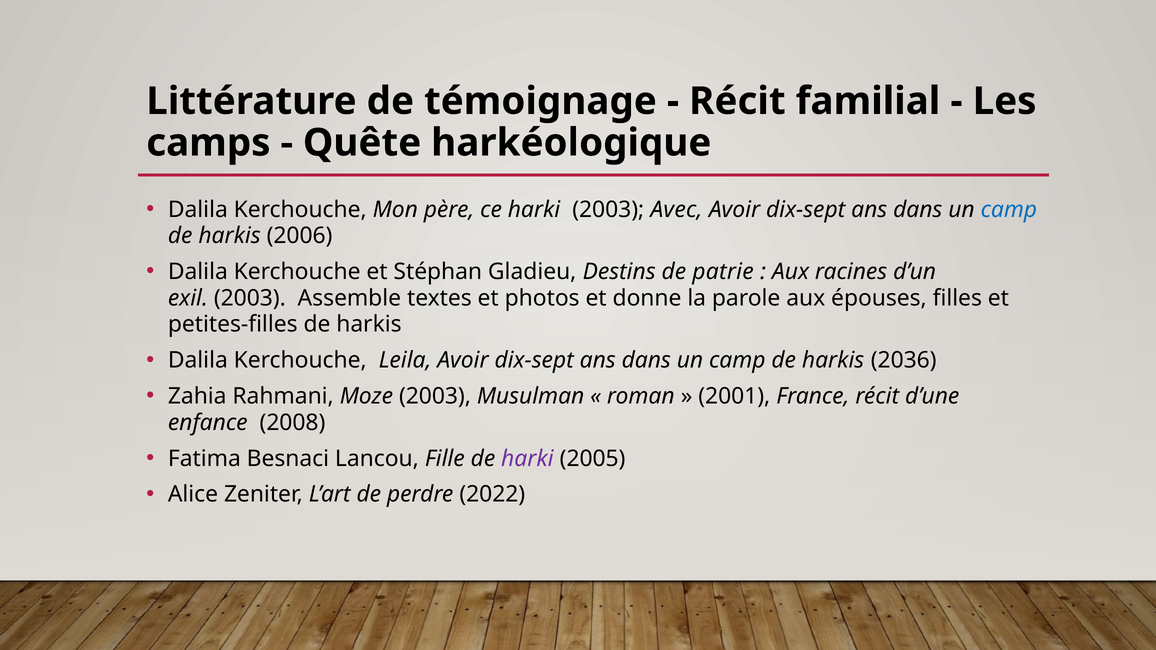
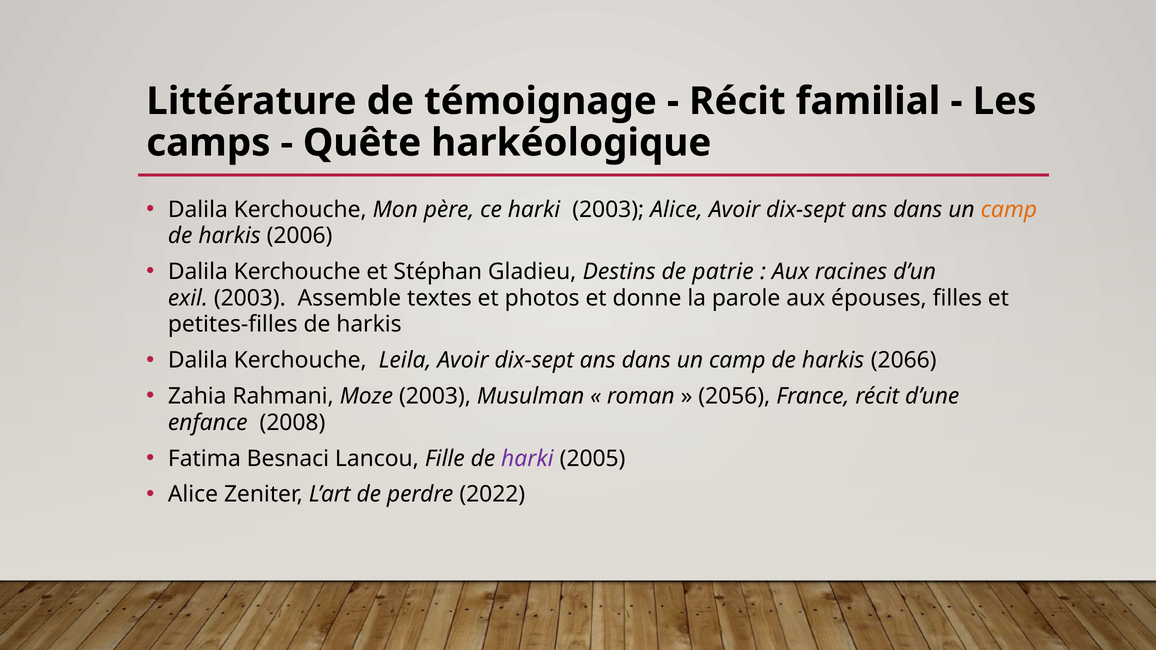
2003 Avec: Avec -> Alice (677, 210)
camp colour: blue -> orange (1009, 210)
2036: 2036 -> 2066 (904, 360)
2001: 2001 -> 2056 (734, 396)
